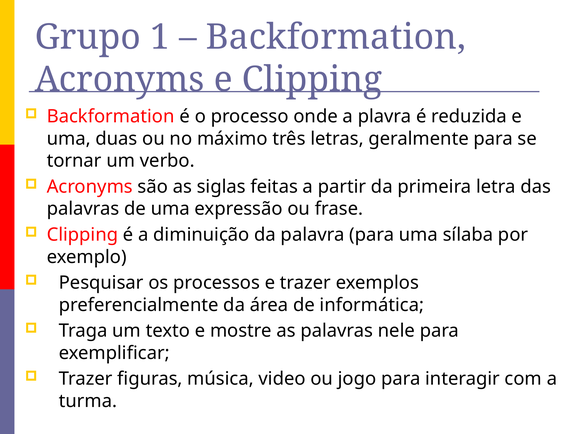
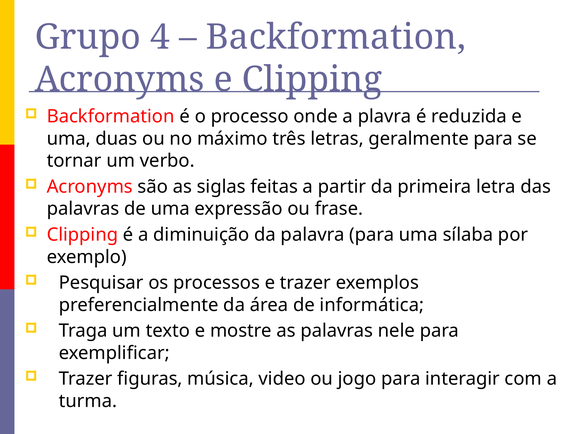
1: 1 -> 4 (160, 37)
